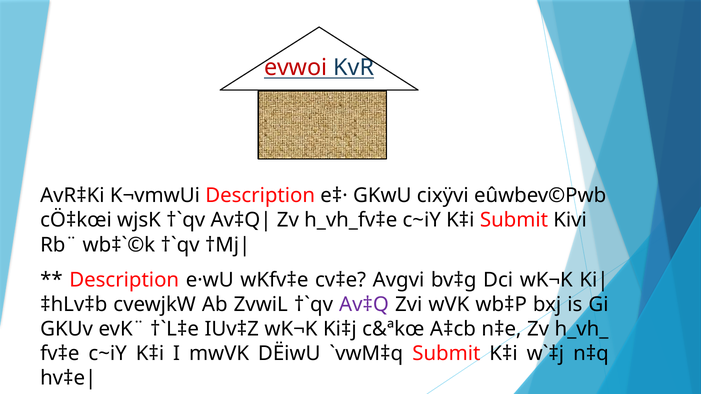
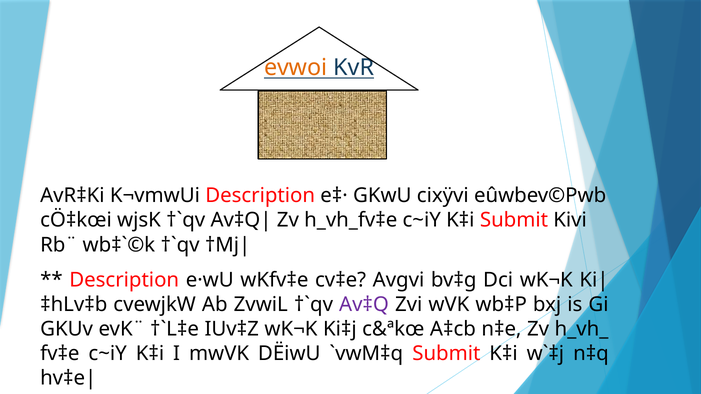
evwoi colour: red -> orange (296, 67)
